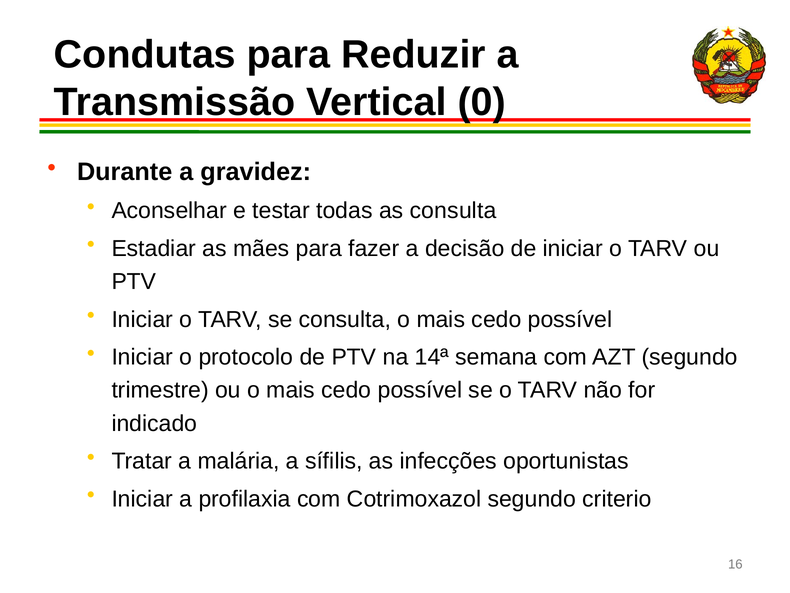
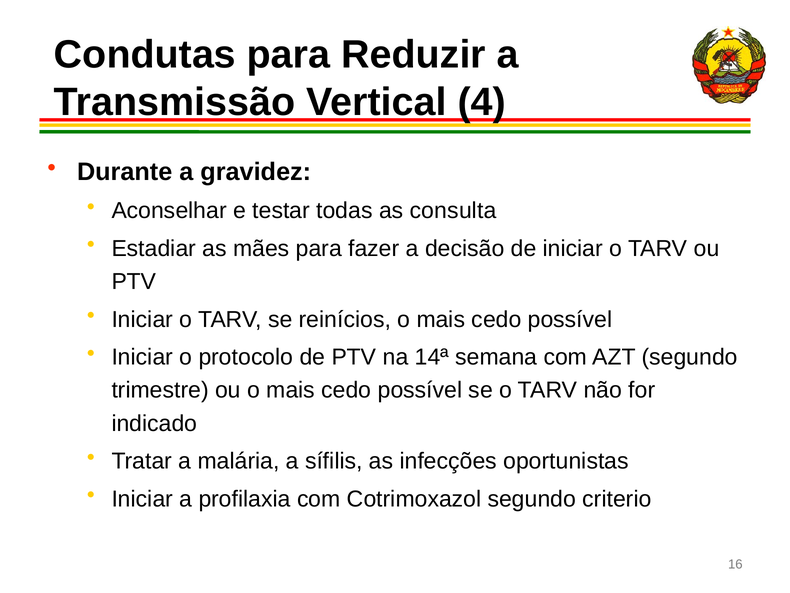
0: 0 -> 4 (482, 102)
se consulta: consulta -> reinícios (345, 319)
